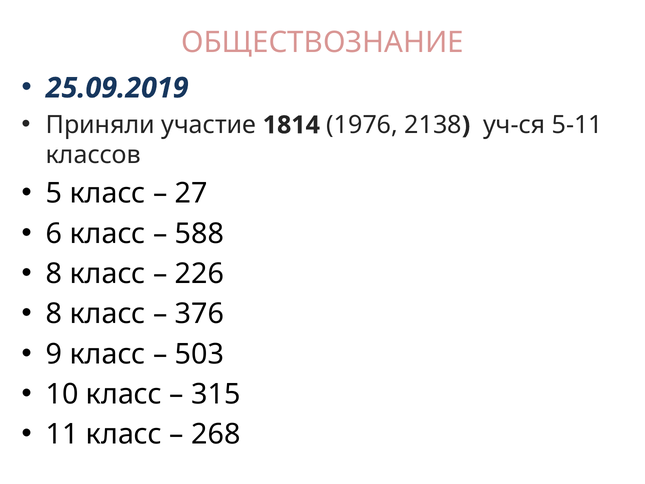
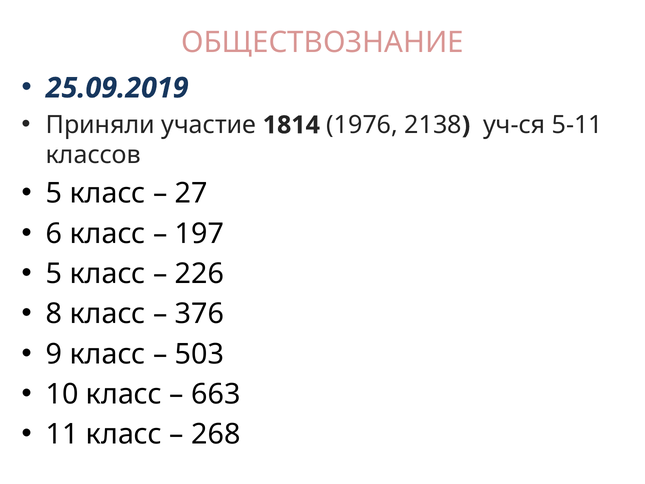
588: 588 -> 197 (199, 233)
8: 8 -> 5 (54, 274)
315: 315 -> 663 (216, 394)
